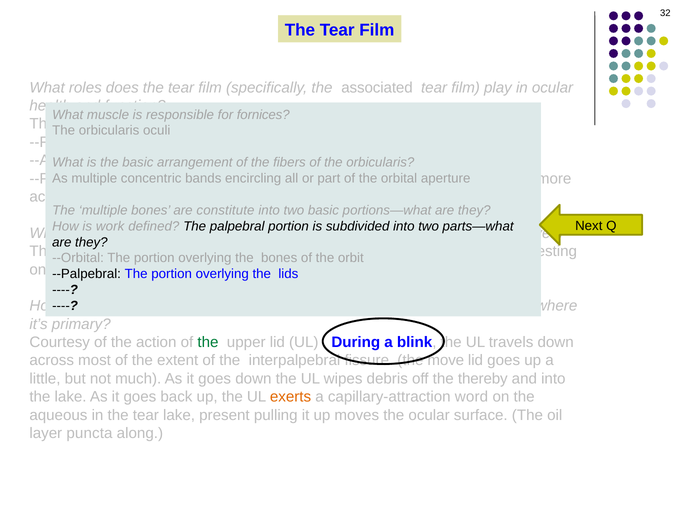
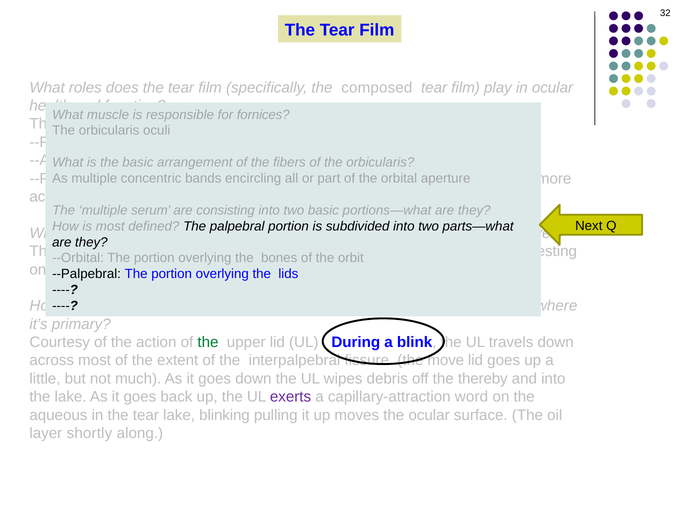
associated: associated -> composed (377, 88)
multiple bones: bones -> serum (151, 210)
constitute: constitute -> consisting (226, 210)
work: work -> most (110, 226)
exerts colour: orange -> purple (291, 397)
present: present -> blinking (224, 415)
puncta: puncta -> shortly (89, 433)
